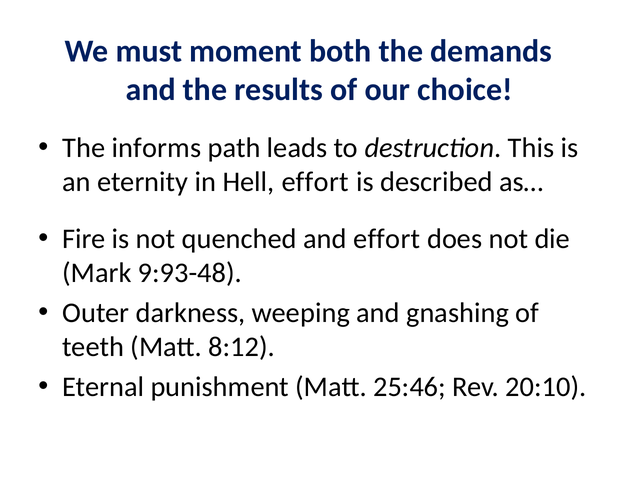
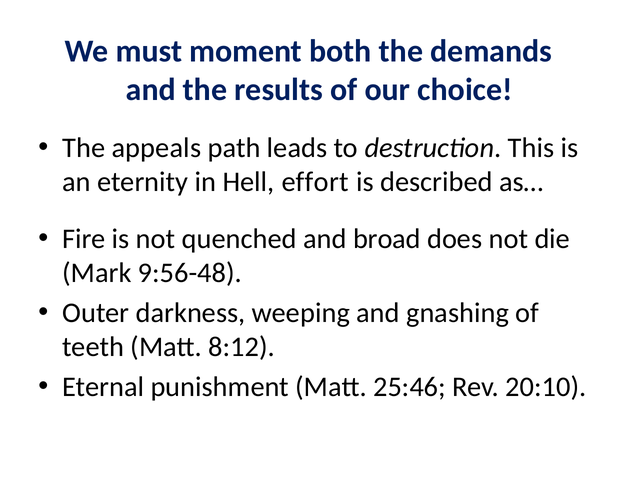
informs: informs -> appeals (156, 148)
and effort: effort -> broad (387, 239)
9:93-48: 9:93-48 -> 9:56-48 (190, 273)
